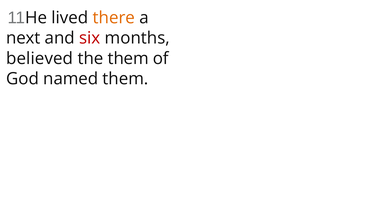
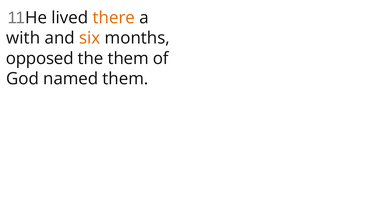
next: next -> with (23, 38)
six colour: red -> orange (90, 38)
believed: believed -> opposed (40, 58)
